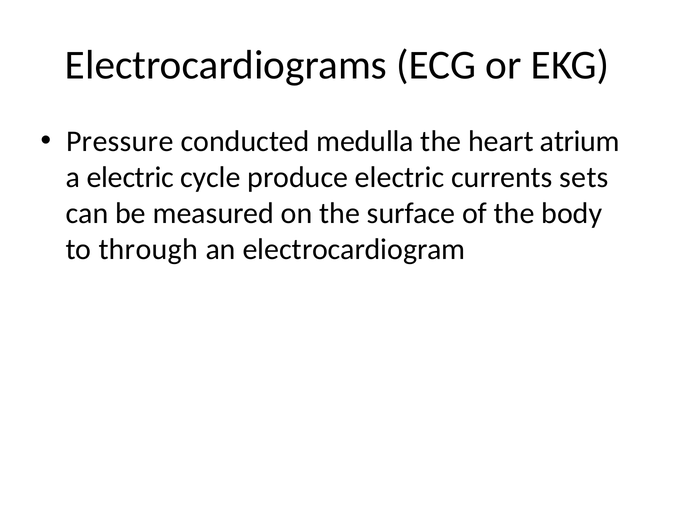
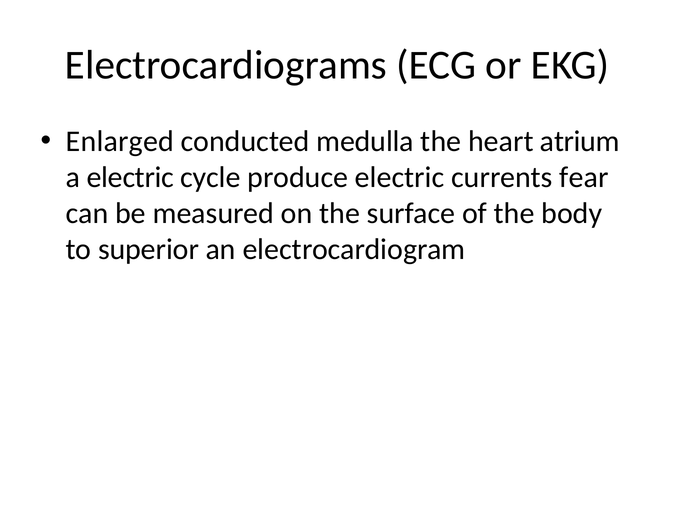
Pressure: Pressure -> Enlarged (120, 142)
sets: sets -> fear (584, 178)
through: through -> superior (149, 250)
